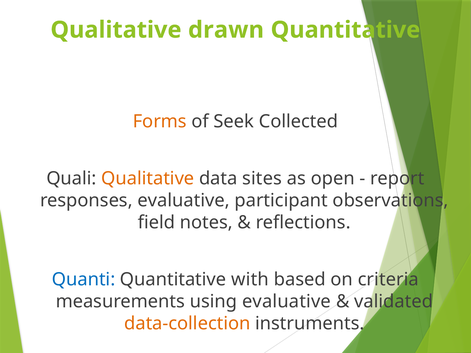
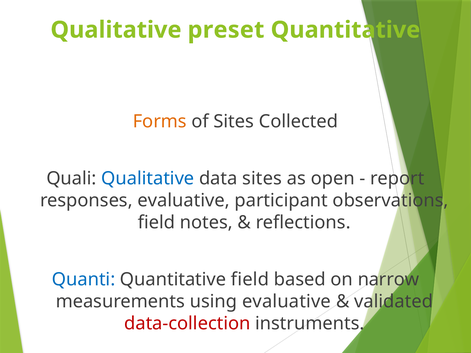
drawn: drawn -> preset (226, 30)
of Seek: Seek -> Sites (234, 122)
Qualitative colour: orange -> blue (148, 179)
Quantitative with: with -> field (250, 280)
criteria: criteria -> narrow (388, 280)
data-collection colour: orange -> red (187, 324)
